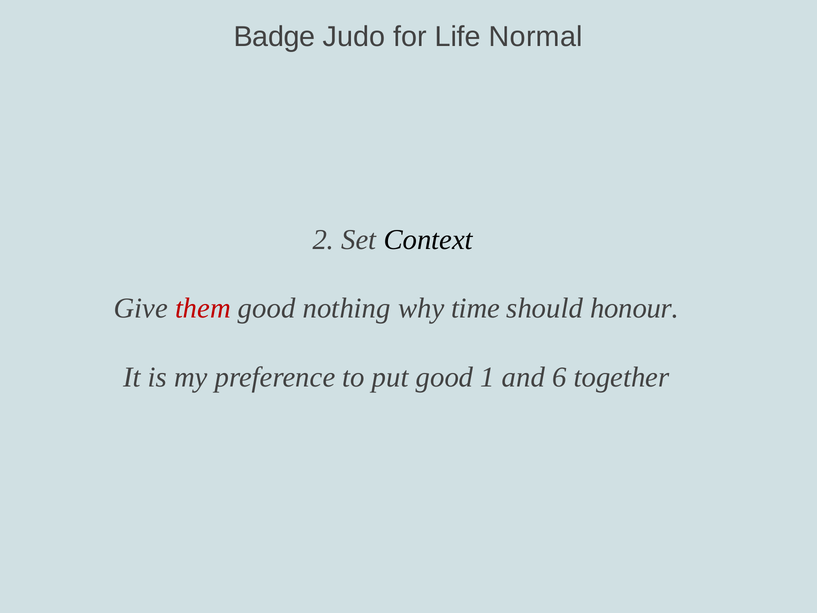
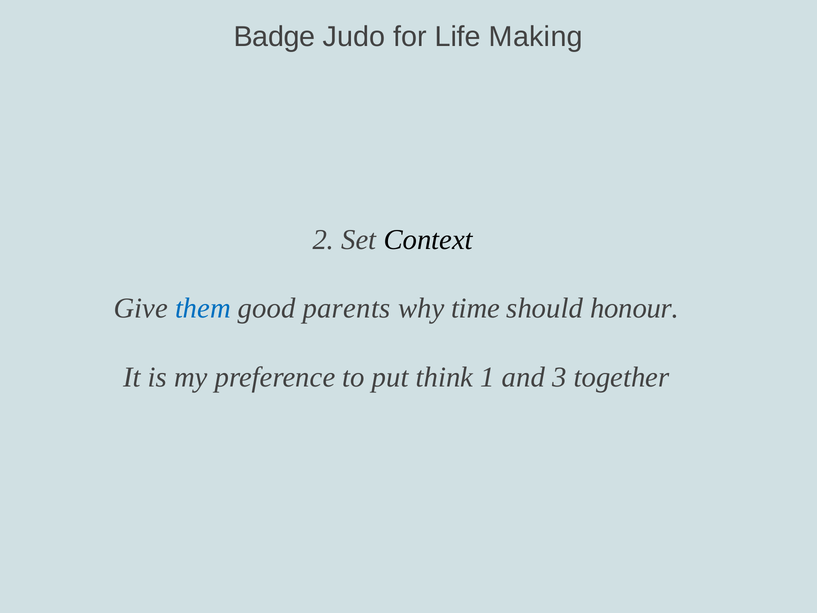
Normal: Normal -> Making (536, 37)
them colour: red -> blue (203, 308)
nothing: nothing -> parents (347, 308)
put good: good -> think (444, 377)
6: 6 -> 3 (559, 377)
